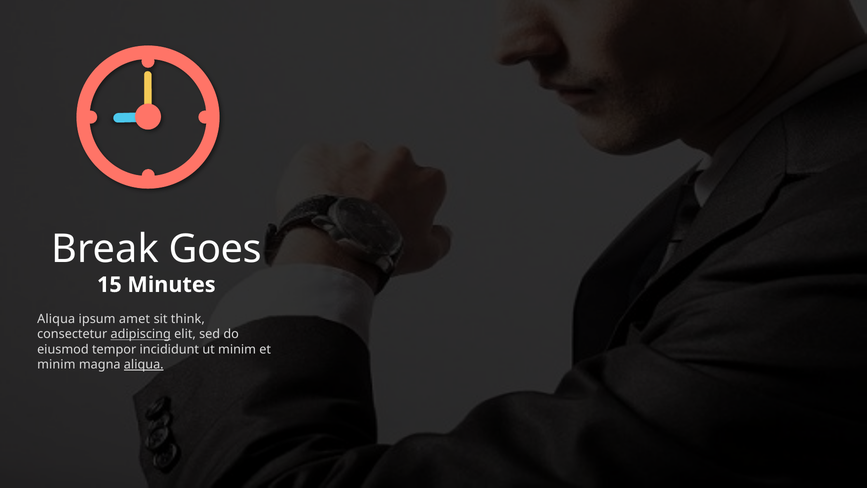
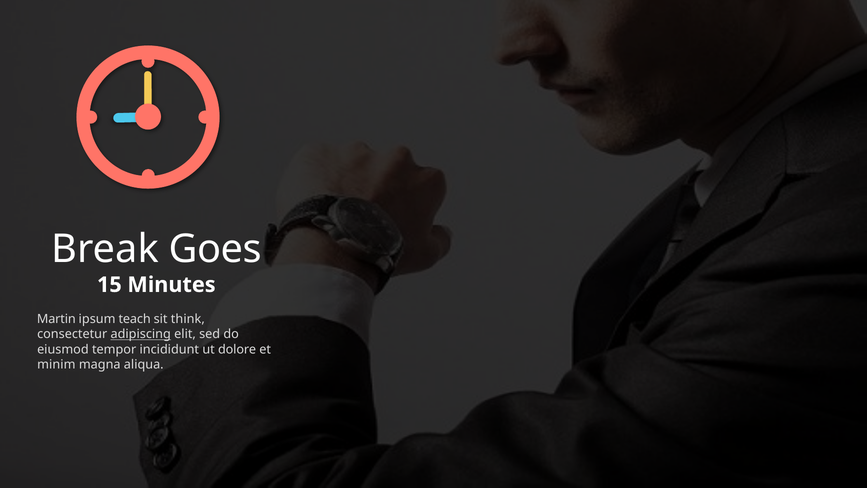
Aliqua: Aliqua -> Martin (56, 319)
amet: amet -> teach (135, 319)
ut minim: minim -> dolore (237, 349)
aliqua underline: present -> none (144, 364)
